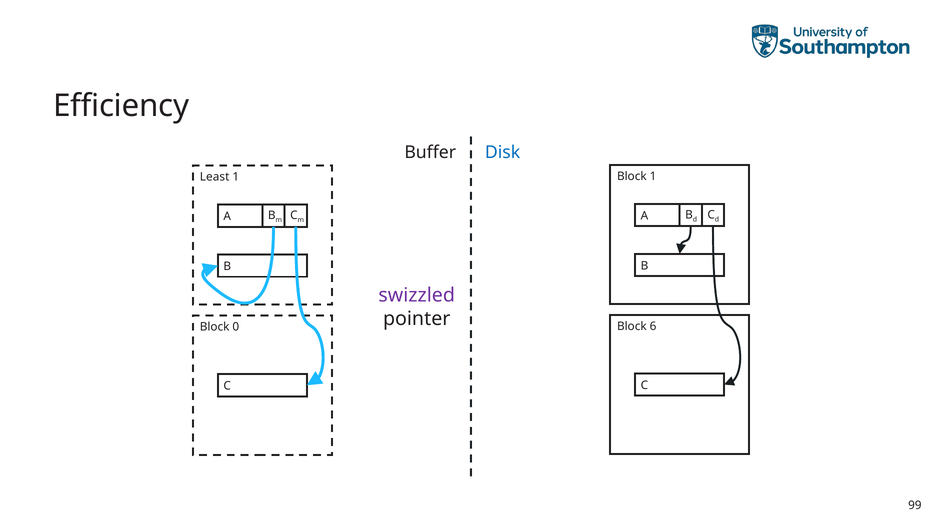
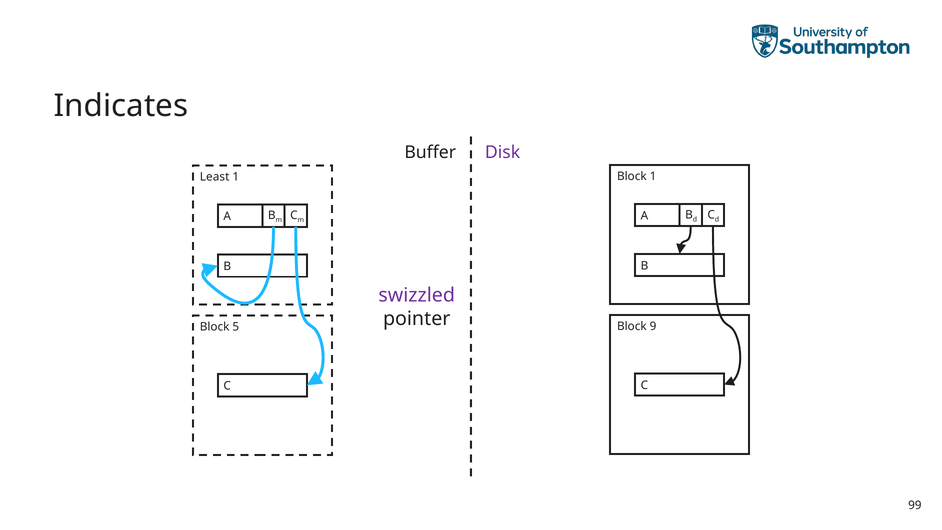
Efficiency: Efficiency -> Indicates (121, 106)
Disk colour: blue -> purple (503, 152)
6: 6 -> 9 (653, 326)
0: 0 -> 5 (236, 327)
